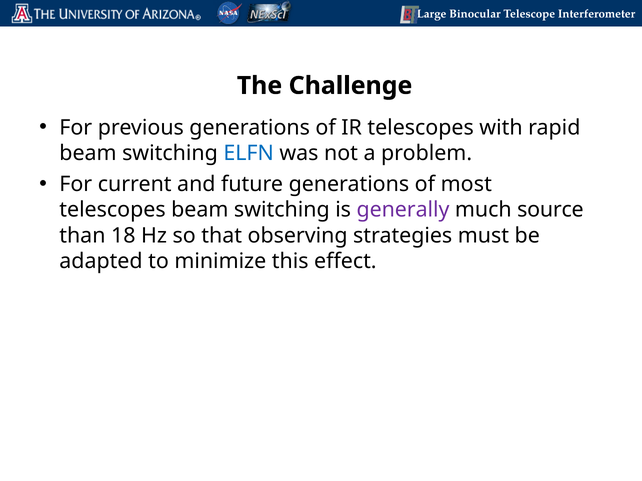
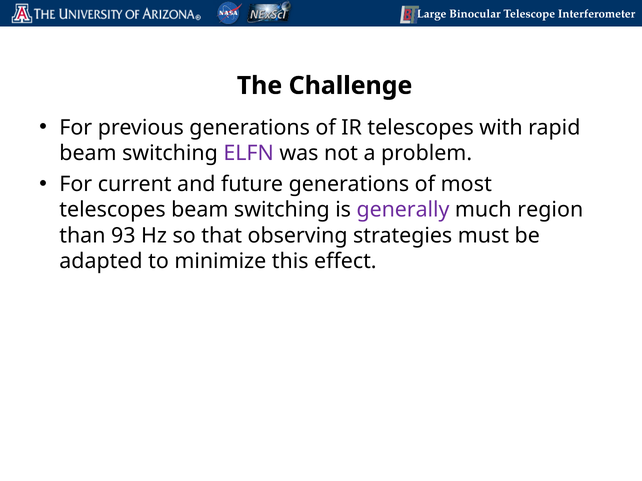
ELFN colour: blue -> purple (249, 153)
source: source -> region (550, 210)
18: 18 -> 93 (123, 236)
